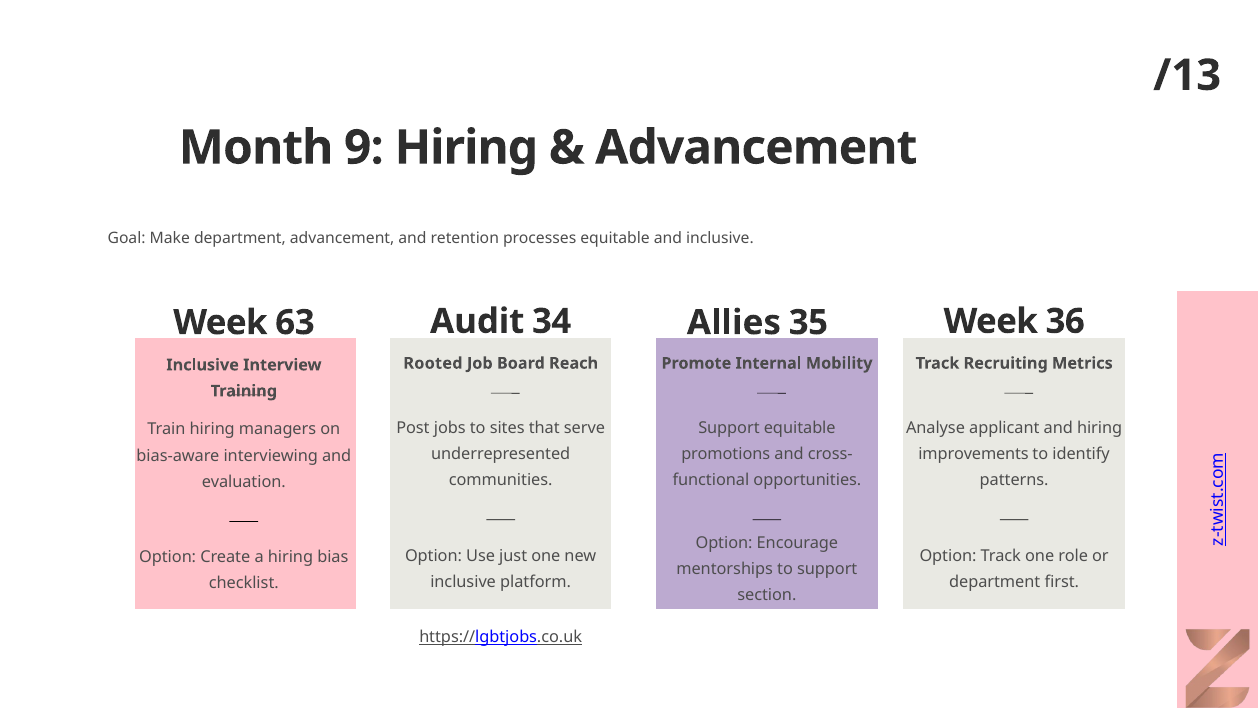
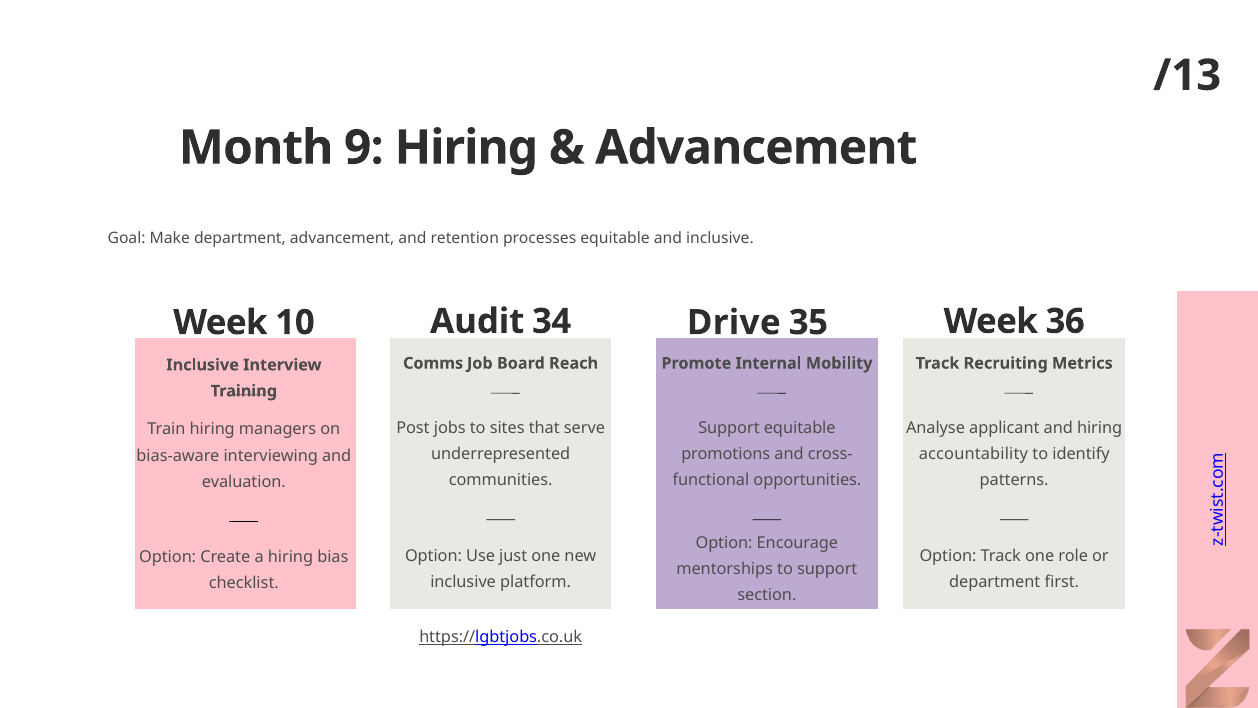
Allies: Allies -> Drive (734, 322)
63: 63 -> 10 (295, 322)
Rooted: Rooted -> Comms (433, 363)
improvements: improvements -> accountability (973, 454)
